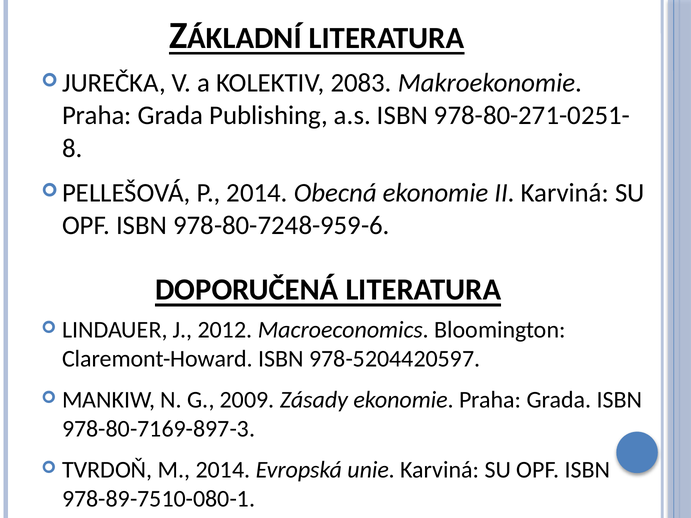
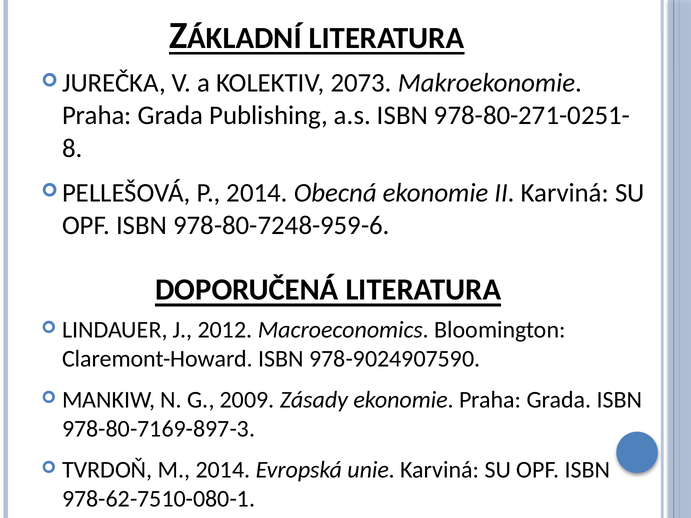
2083: 2083 -> 2073 (361, 83)
978-5204420597: 978-5204420597 -> 978-9024907590 (395, 359)
978-89-7510-080-1: 978-89-7510-080-1 -> 978-62-7510-080-1 (159, 499)
